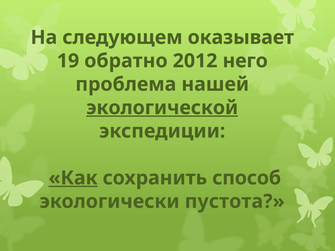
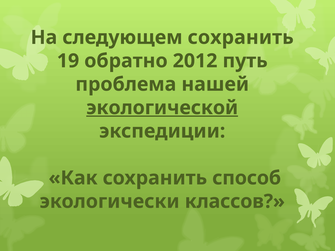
следующем оказывает: оказывает -> сохранить (241, 37)
него: него -> путь (245, 61)
Как underline: present -> none (73, 178)
пустота: пустота -> классов (235, 202)
